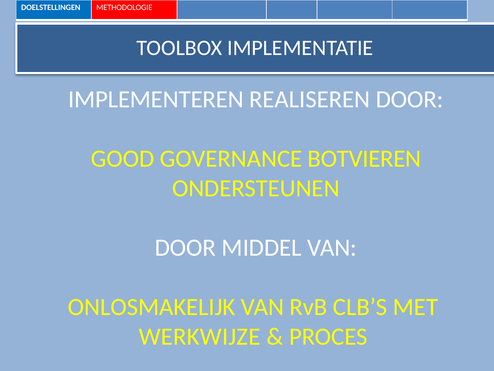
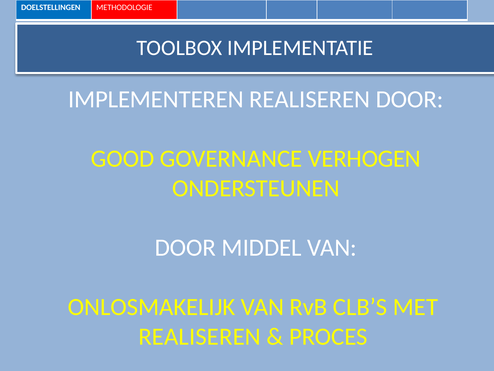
BOTVIEREN: BOTVIEREN -> VERHOGEN (364, 158)
WERKWIJZE: WERKWIJZE -> REALISEREN (200, 336)
